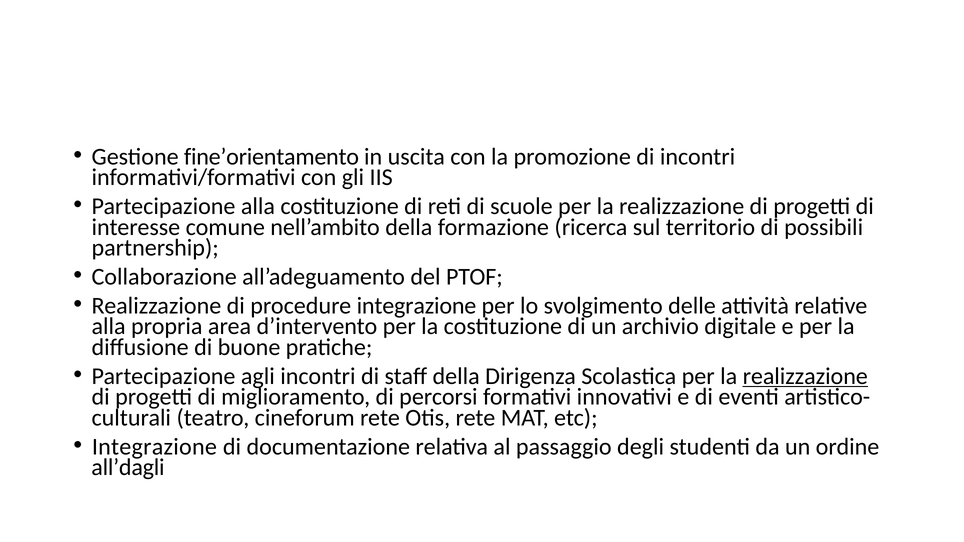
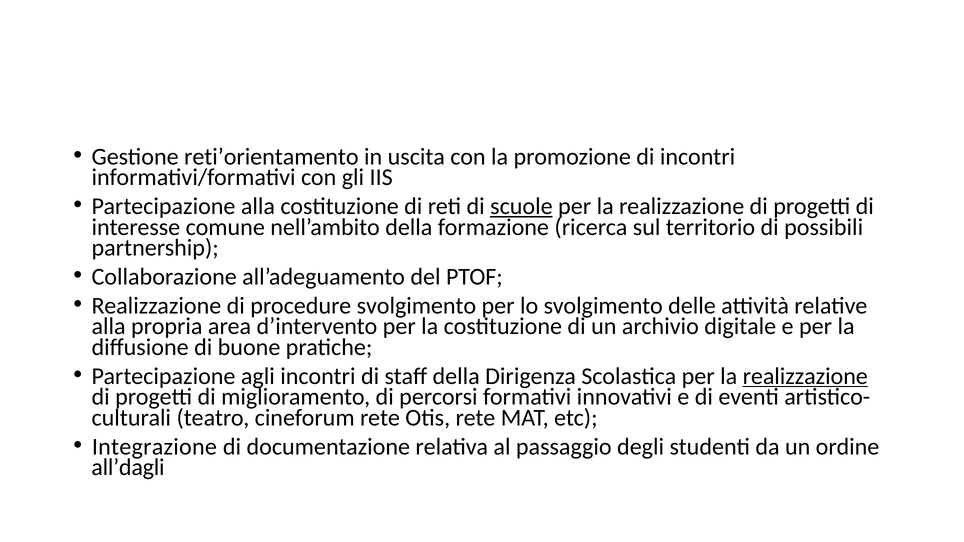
fine’orientamento: fine’orientamento -> reti’orientamento (271, 157)
scuole underline: none -> present (521, 206)
procedure integrazione: integrazione -> svolgimento (416, 306)
